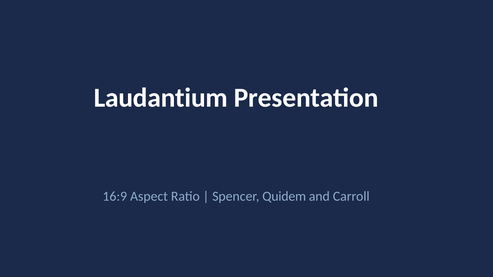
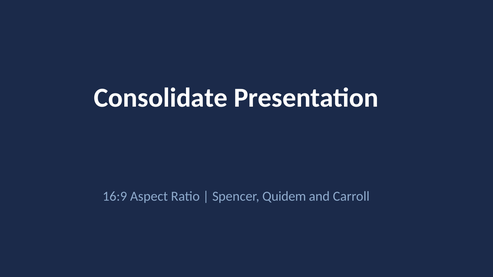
Laudantium: Laudantium -> Consolidate (161, 98)
